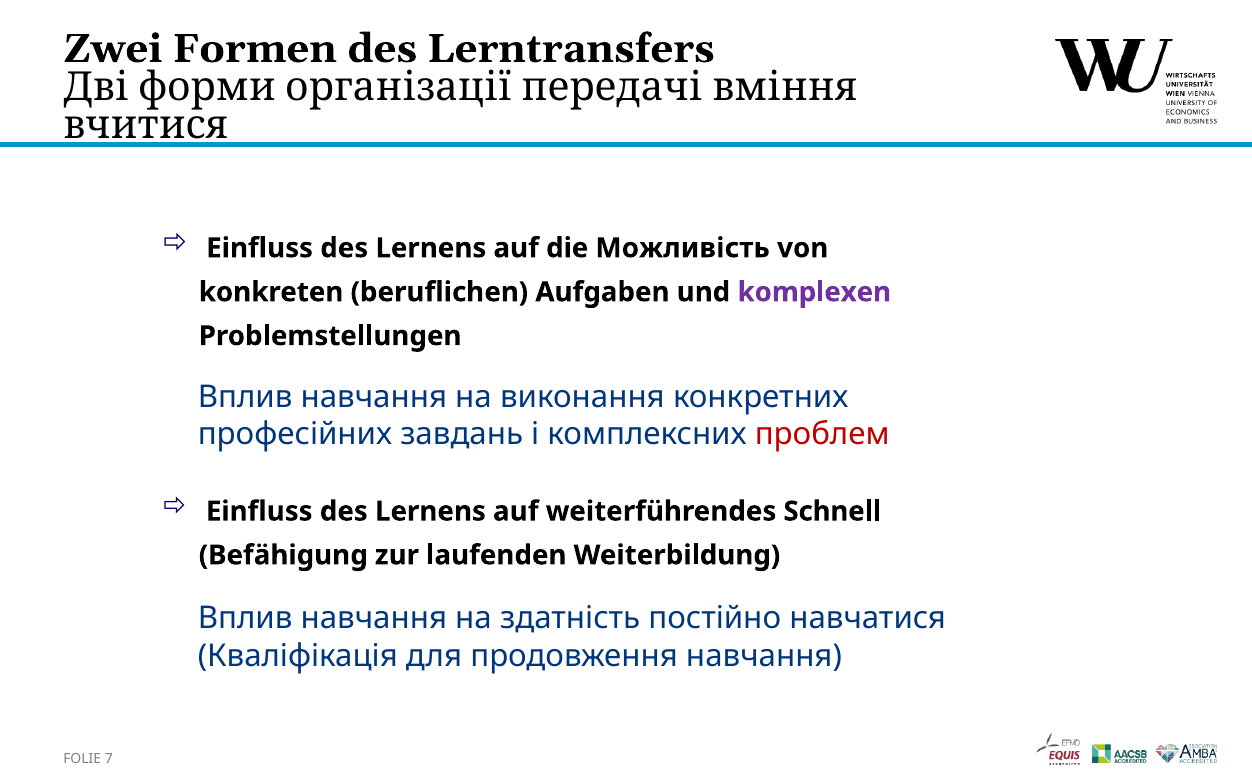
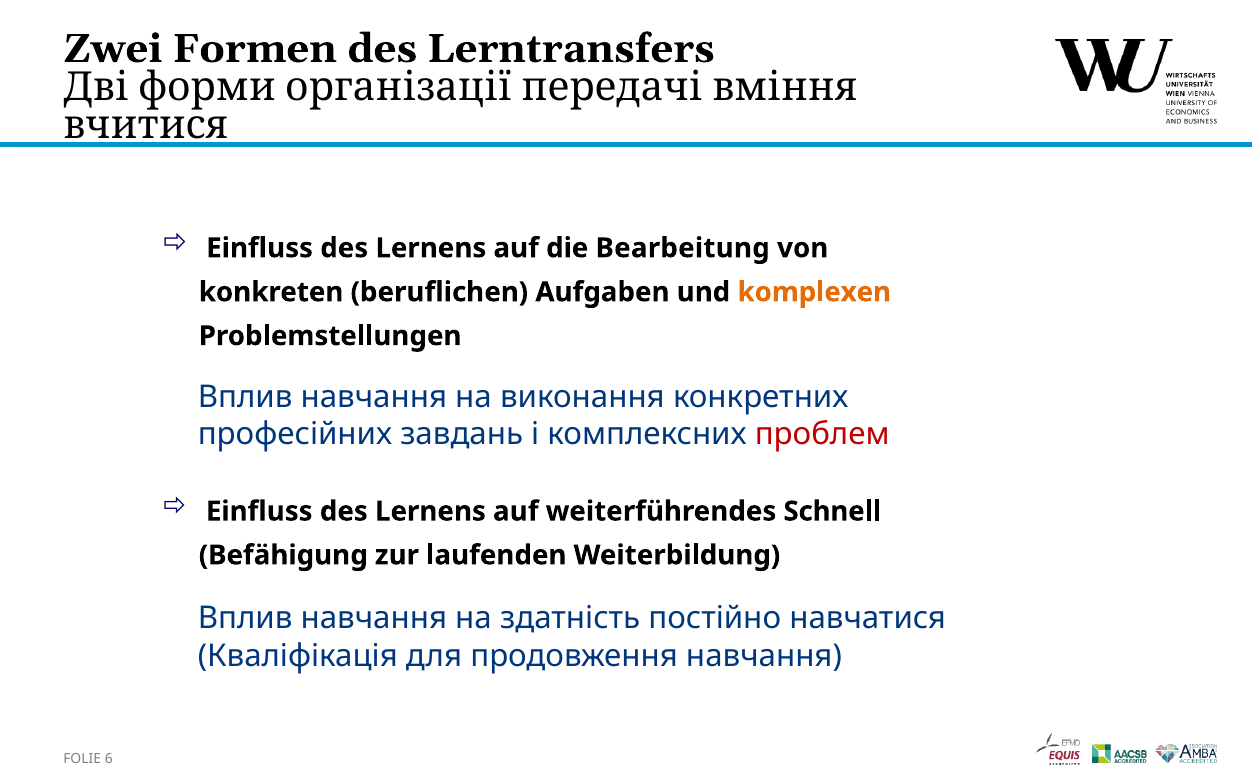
Можливість: Можливість -> Bearbeitung (683, 248)
komplexen colour: purple -> orange (814, 292)
7: 7 -> 6 (109, 758)
